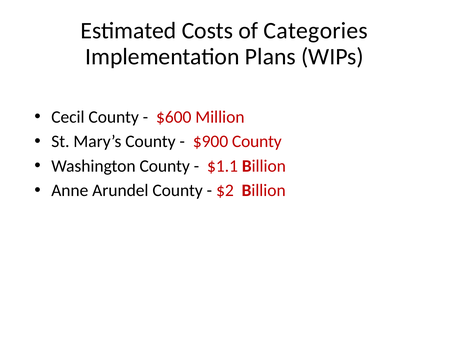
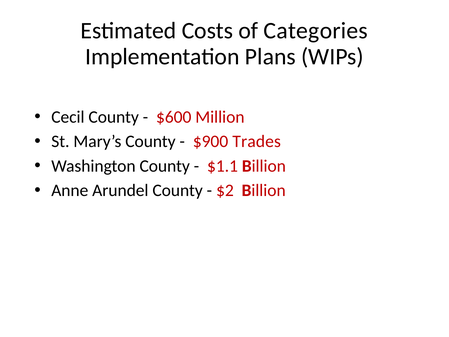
$900 County: County -> Trades (257, 141)
